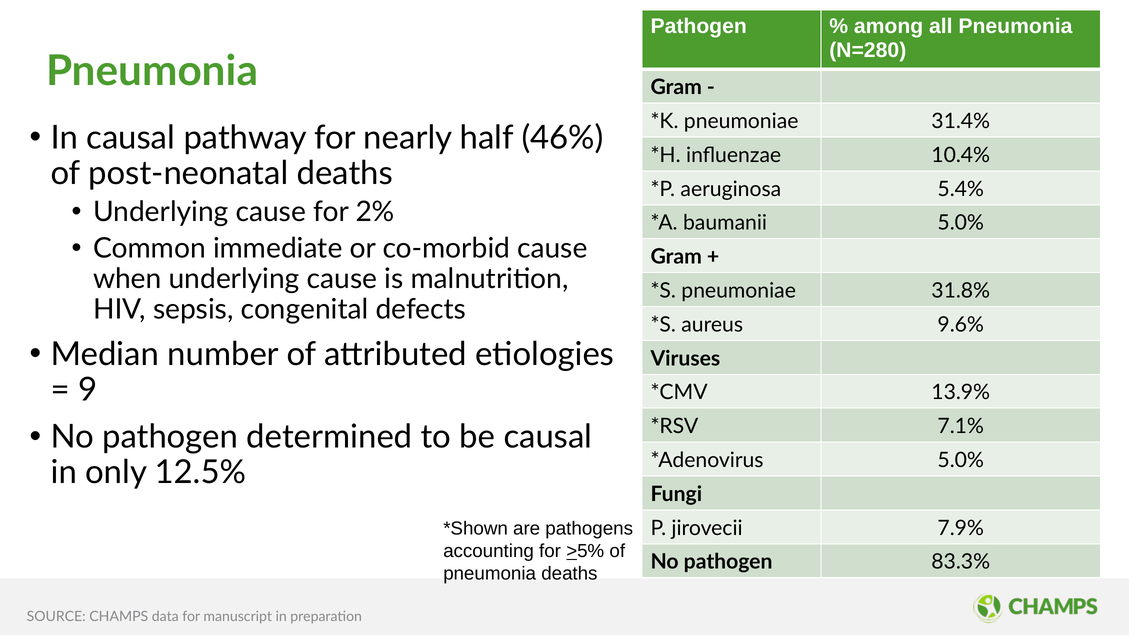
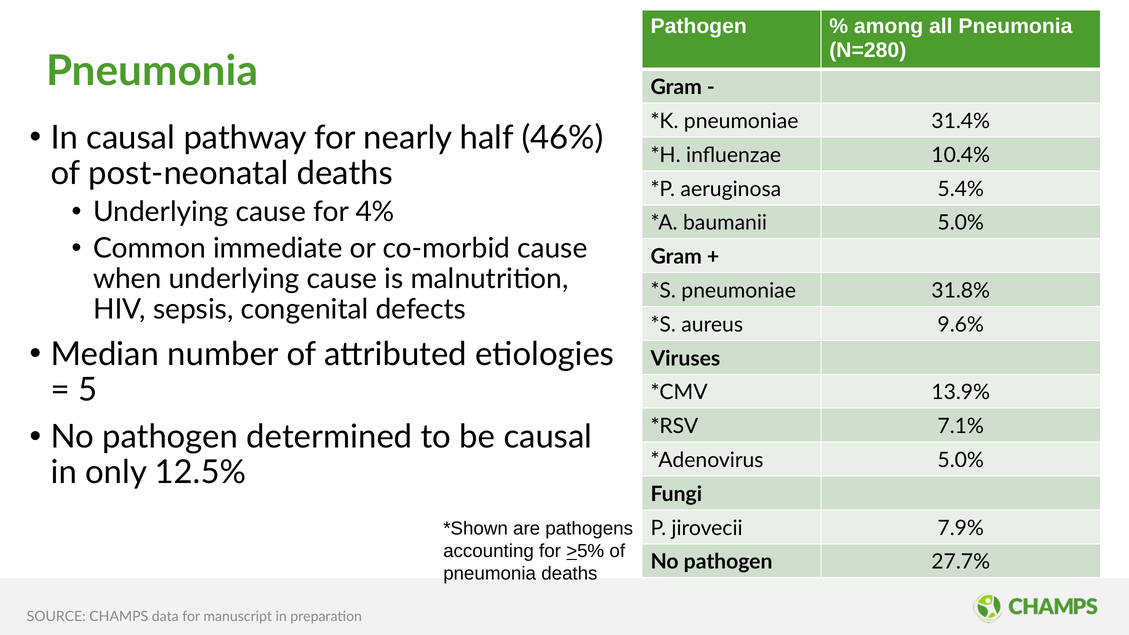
2%: 2% -> 4% (375, 212)
9: 9 -> 5 (88, 390)
83.3%: 83.3% -> 27.7% (961, 562)
